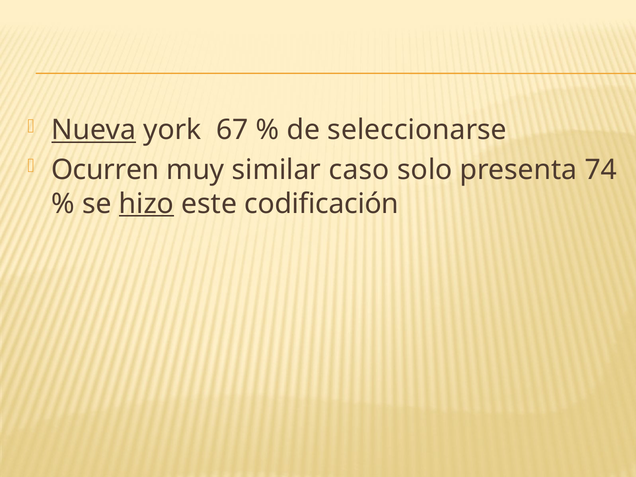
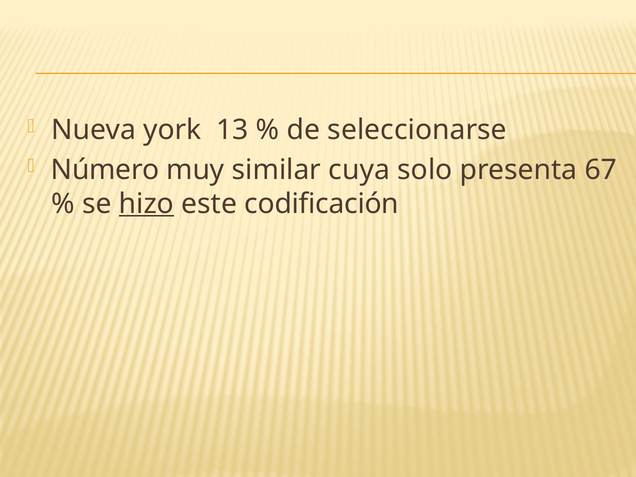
Nueva underline: present -> none (94, 130)
67: 67 -> 13 (232, 130)
Ocurren: Ocurren -> Número (105, 170)
caso: caso -> cuya (359, 170)
74: 74 -> 67 (601, 170)
